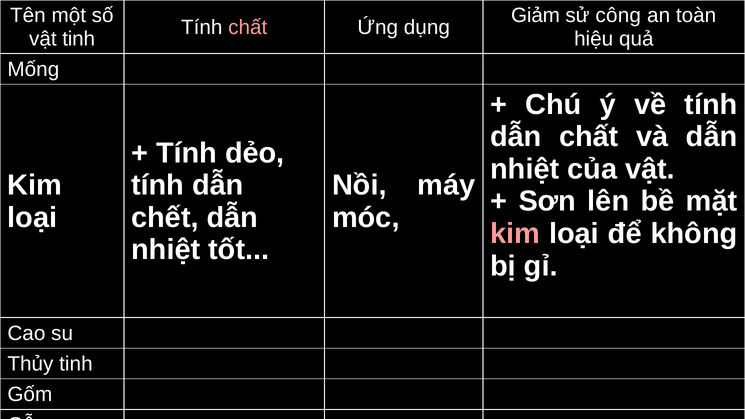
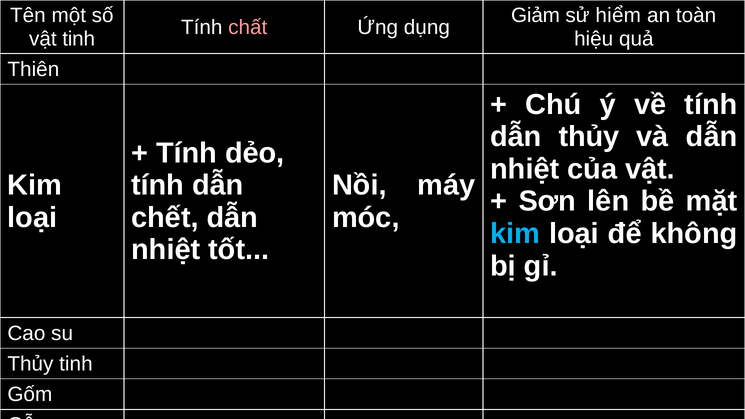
công: công -> hiểm (618, 16)
Mống: Mống -> Thiên (33, 69)
dẫn chất: chất -> thủy (589, 137)
kim colour: pink -> light blue (515, 234)
